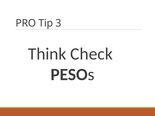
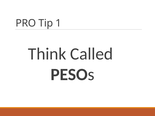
3: 3 -> 1 (58, 23)
Check: Check -> Called (92, 54)
